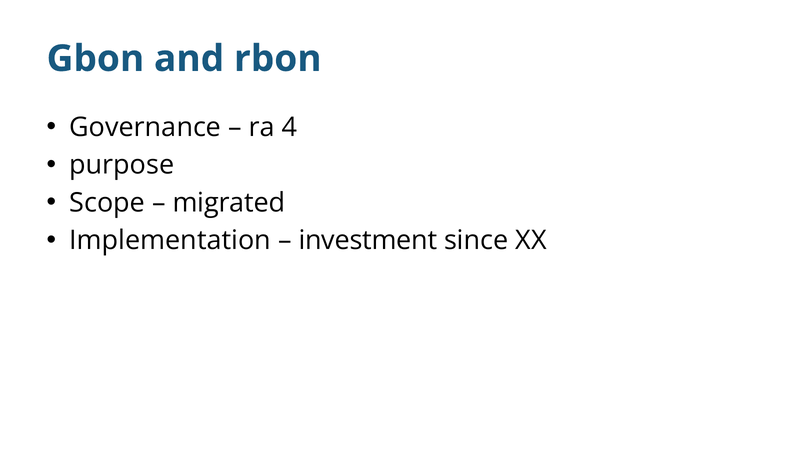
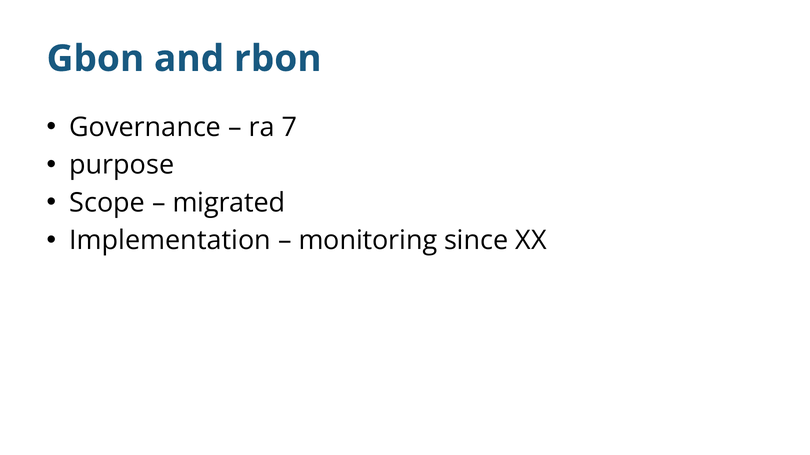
4: 4 -> 7 (289, 127)
investment: investment -> monitoring (368, 241)
